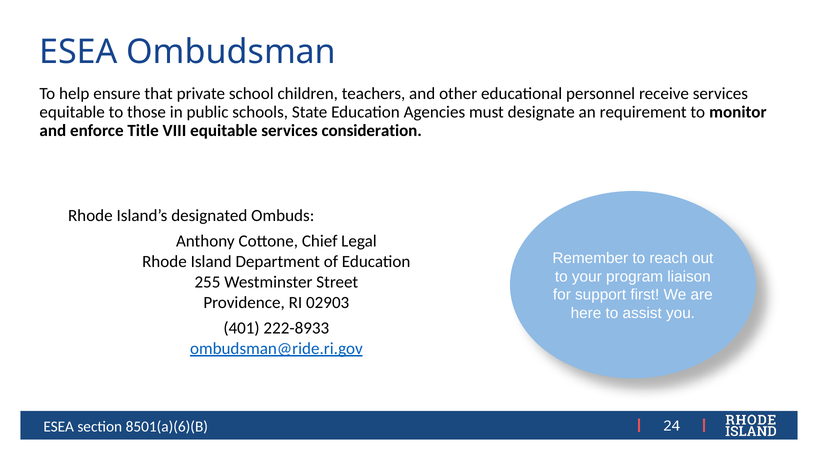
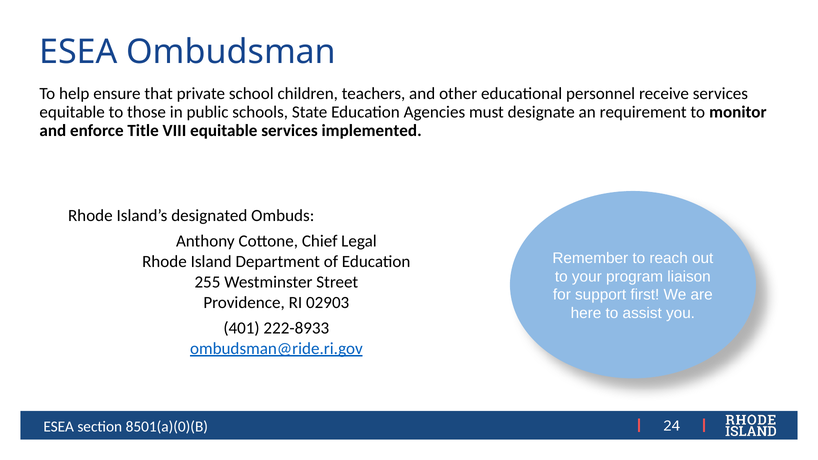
consideration: consideration -> implemented (372, 131)
8501(a)(6)(B: 8501(a)(6)(B -> 8501(a)(0)(B (167, 427)
